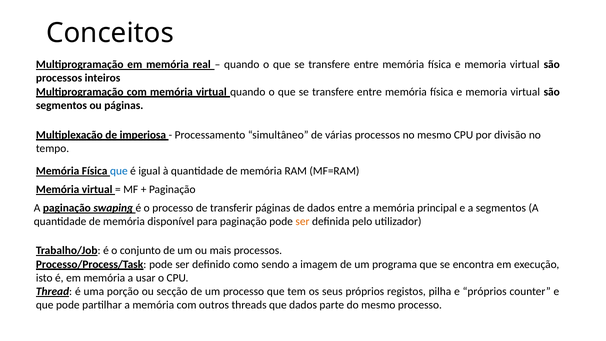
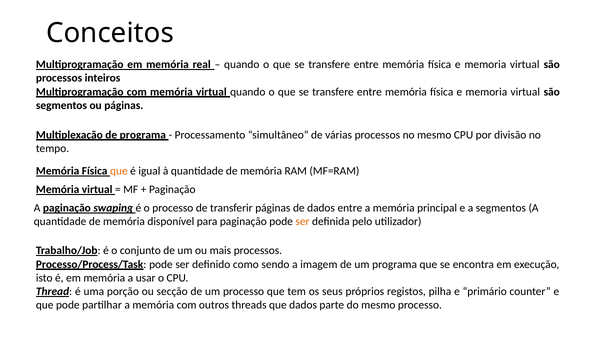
de imperiosa: imperiosa -> programa (143, 135)
que colour: blue -> orange (119, 171)
e próprios: próprios -> primário (485, 291)
